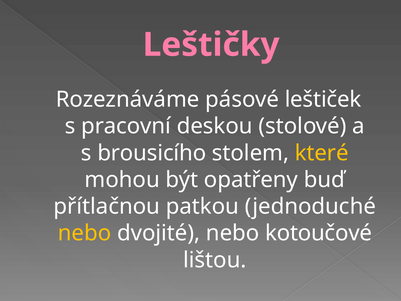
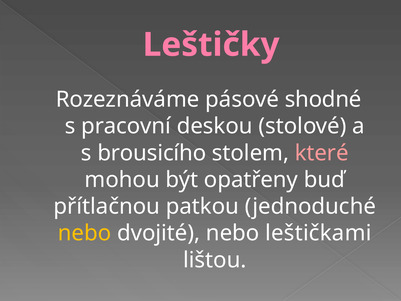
leštiček: leštiček -> shodné (323, 99)
které colour: yellow -> pink (322, 153)
kotoučové: kotoučové -> leštičkami (318, 233)
